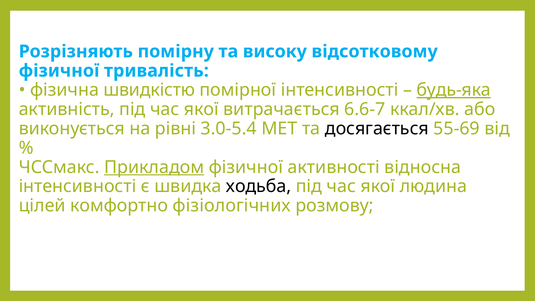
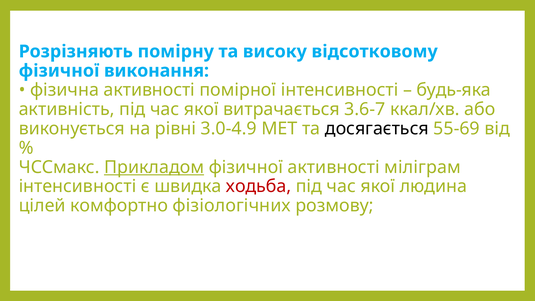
тривалість: тривалість -> виконання (156, 71)
фізична швидкістю: швидкістю -> активності (149, 90)
будь-яка underline: present -> none (454, 90)
6.6-7: 6.6-7 -> 3.6-7 (365, 109)
3.0-5.4: 3.0-5.4 -> 3.0-4.9 (229, 129)
відносна: відносна -> міліграм (423, 167)
ходьба colour: black -> red (259, 186)
